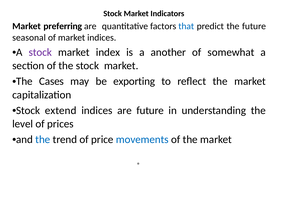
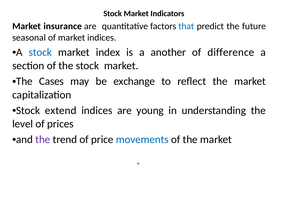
preferring: preferring -> insurance (63, 26)
stock colour: purple -> blue (40, 52)
somewhat: somewhat -> difference (231, 52)
exporting: exporting -> exchange (134, 81)
are future: future -> young (150, 111)
the colour: blue -> purple (43, 140)
